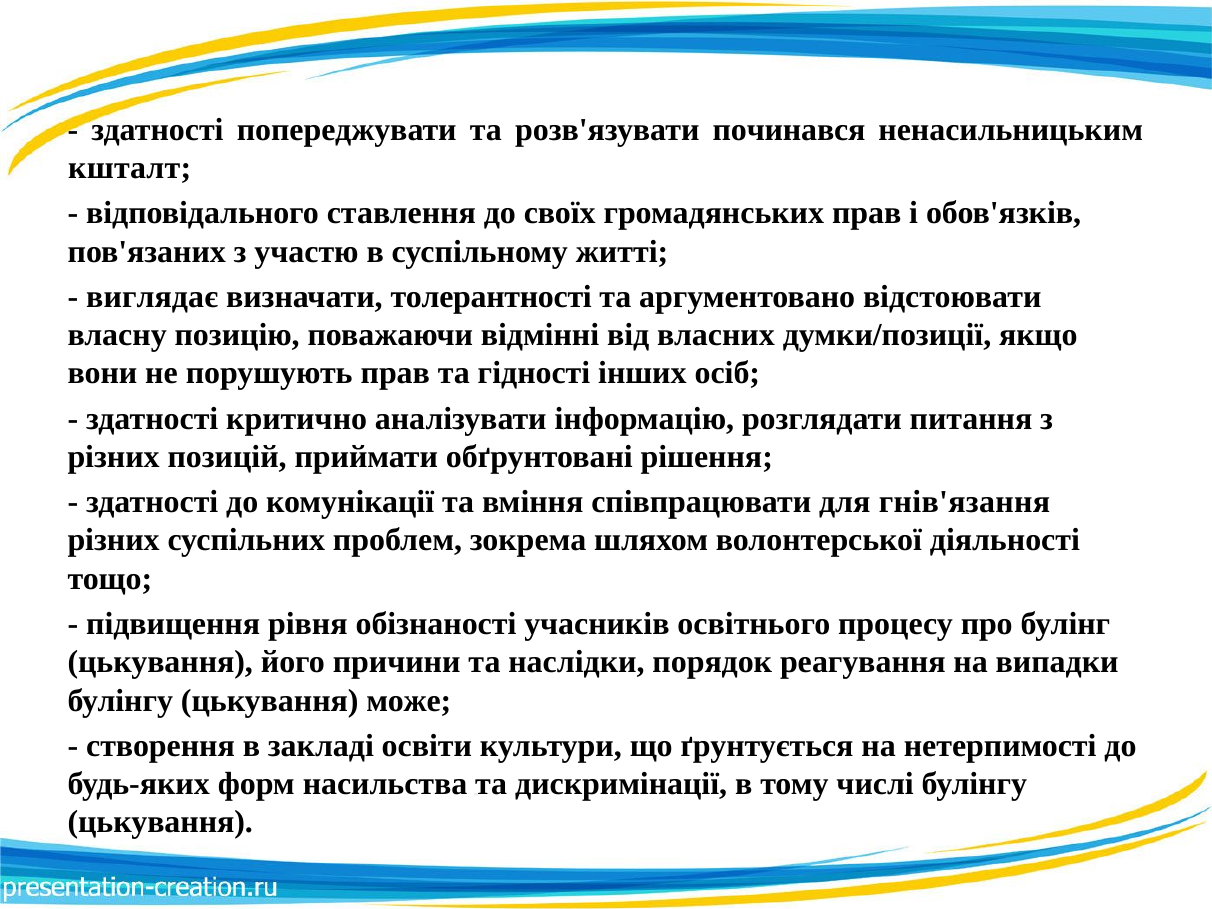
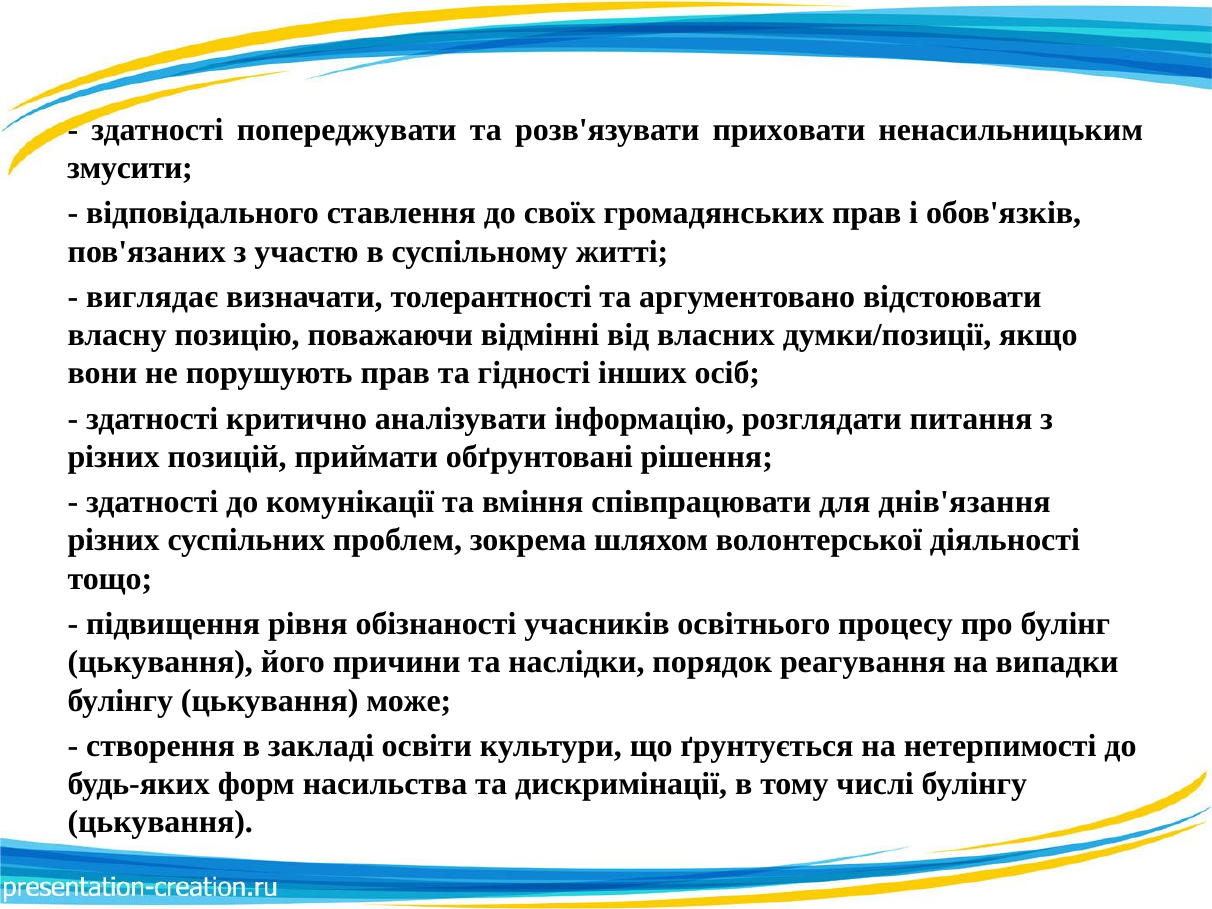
починався: починався -> приховати (789, 130)
кшталт: кшталт -> змусити (130, 168)
гнів'язання: гнів'язання -> днів'язання (965, 502)
